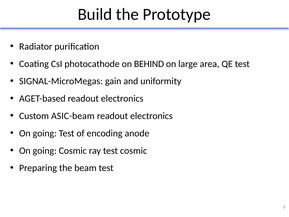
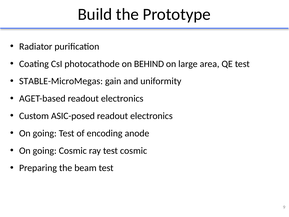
SIGNAL-MicroMegas: SIGNAL-MicroMegas -> STABLE-MicroMegas (61, 81)
ASIC-beam: ASIC-beam -> ASIC-posed (73, 116)
